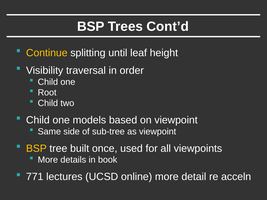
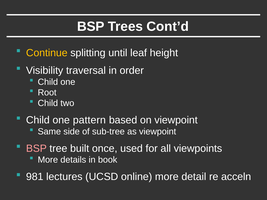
models: models -> pattern (89, 120)
BSP colour: yellow -> pink (36, 149)
771: 771 -> 981 (35, 177)
